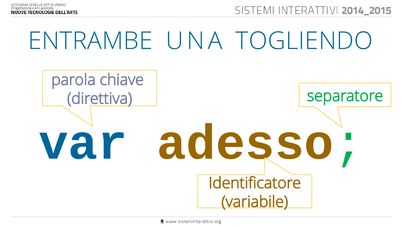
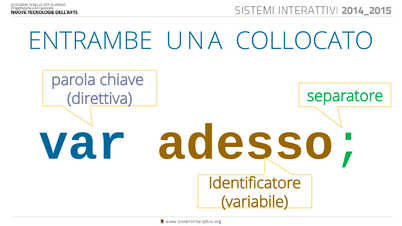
TOGLIENDO: TOGLIENDO -> COLLOCATO (305, 41)
